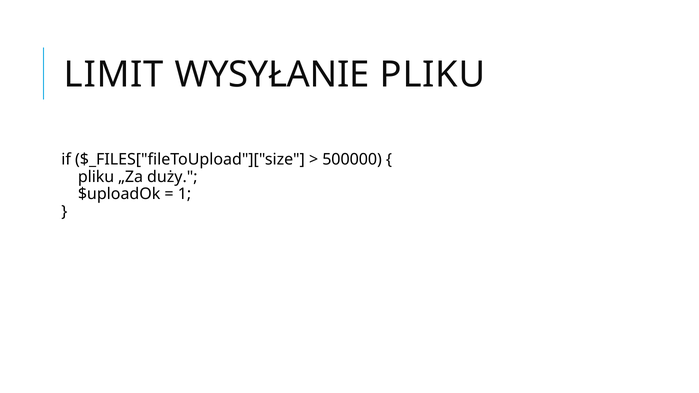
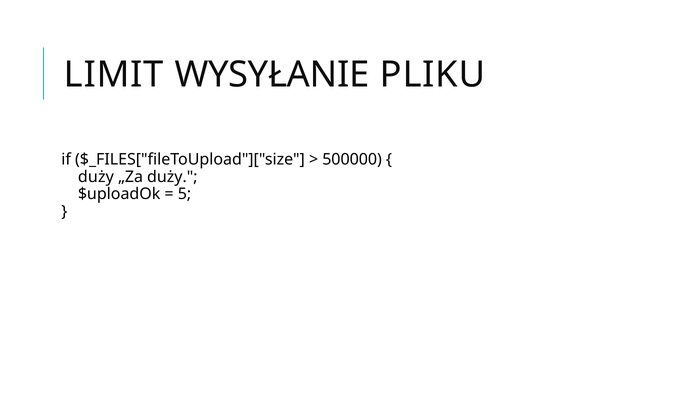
pliku: pliku -> duży (96, 177)
1: 1 -> 5 (184, 194)
